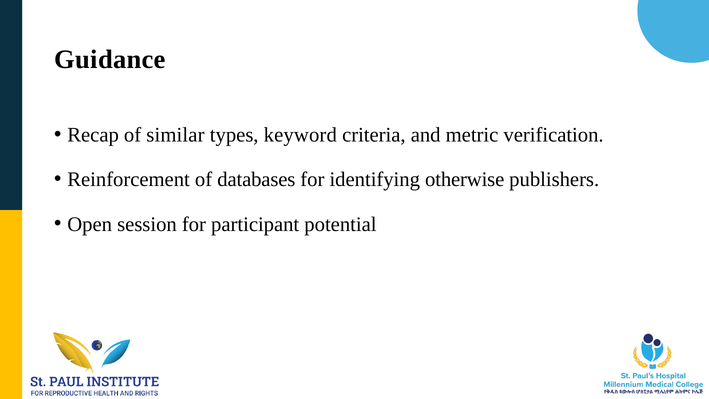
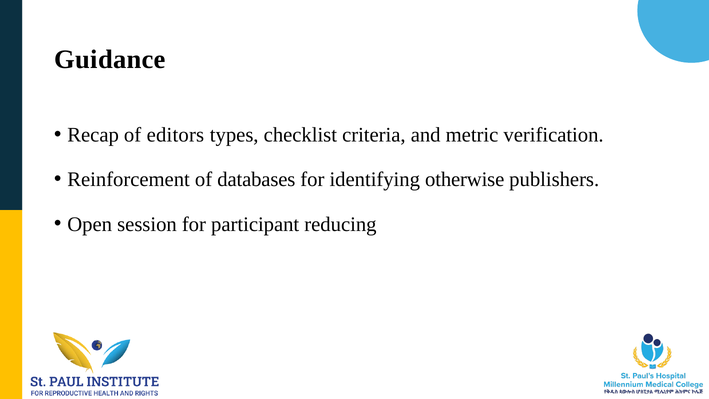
similar: similar -> editors (175, 135)
keyword: keyword -> checklist (300, 135)
potential: potential -> reducing (340, 224)
